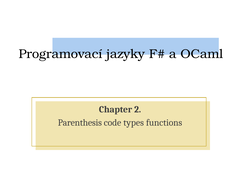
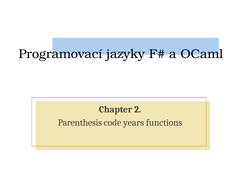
types: types -> years (134, 123)
